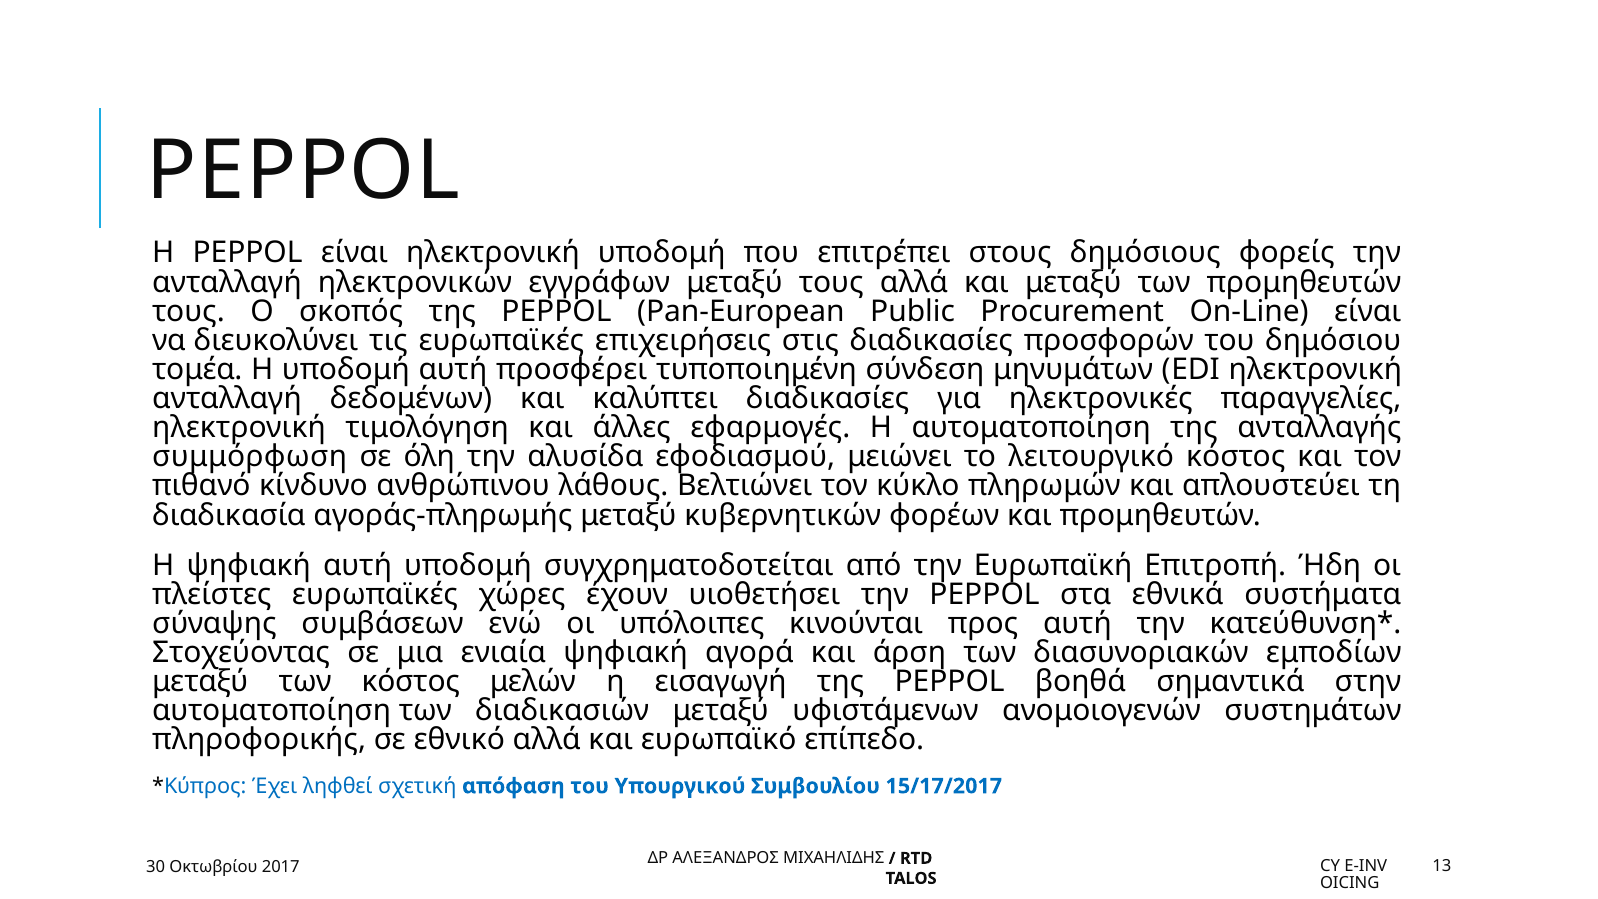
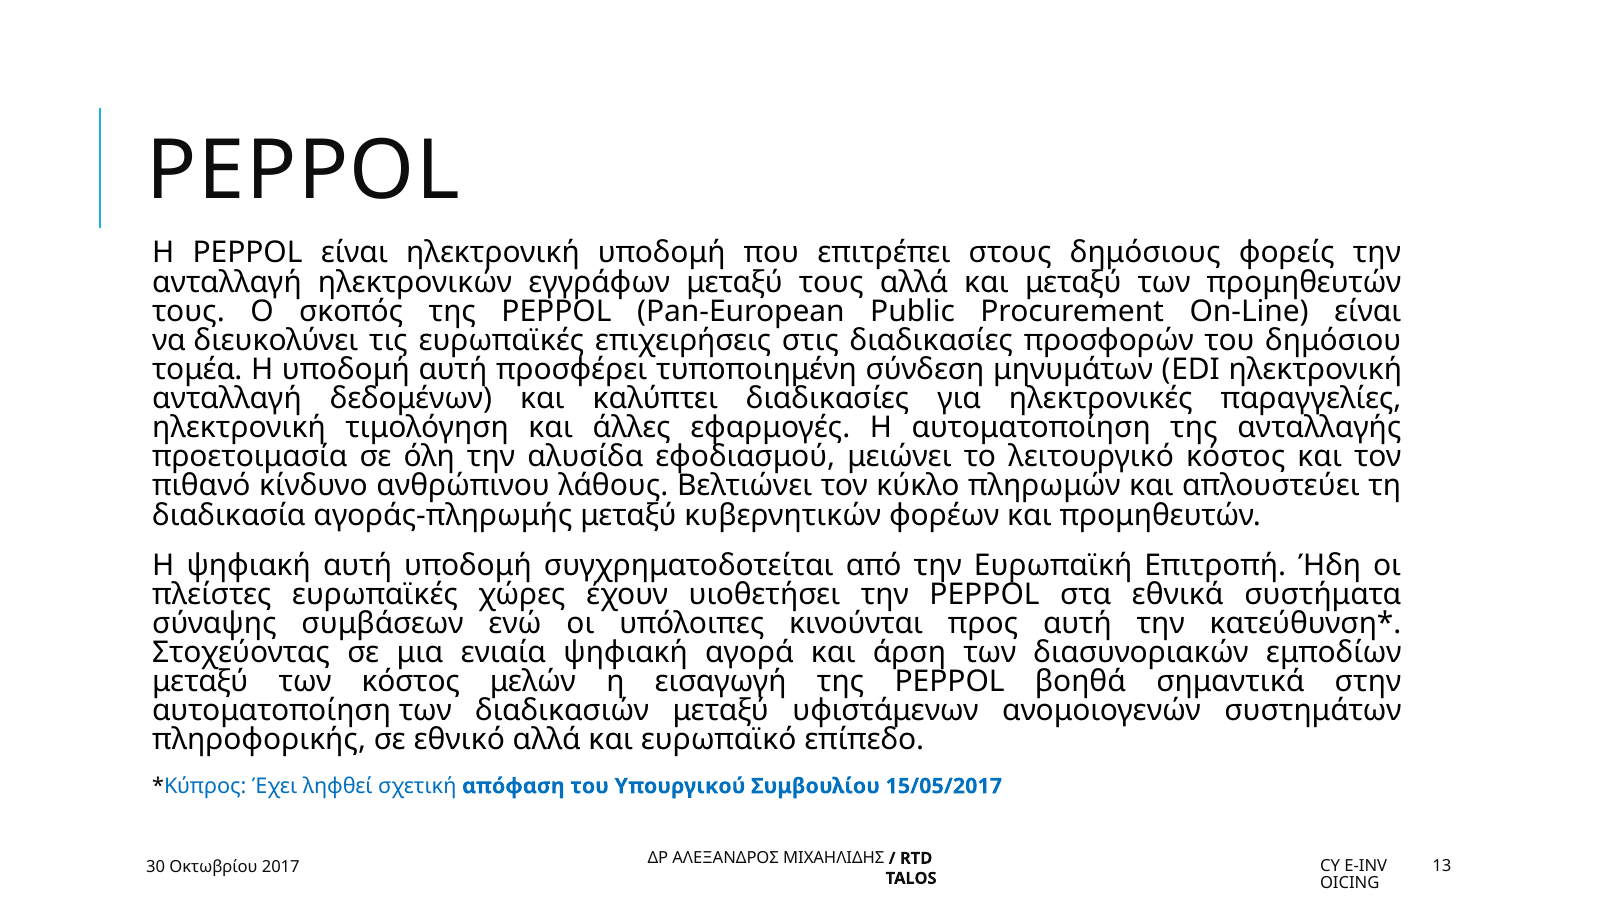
συμμόρφωση: συμμόρφωση -> προετοιμασία (250, 457)
15/17/2017: 15/17/2017 -> 15/05/2017 (944, 786)
